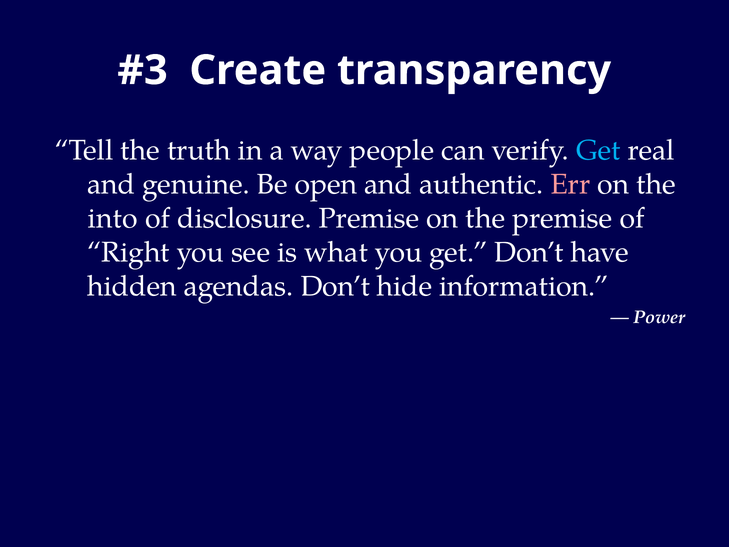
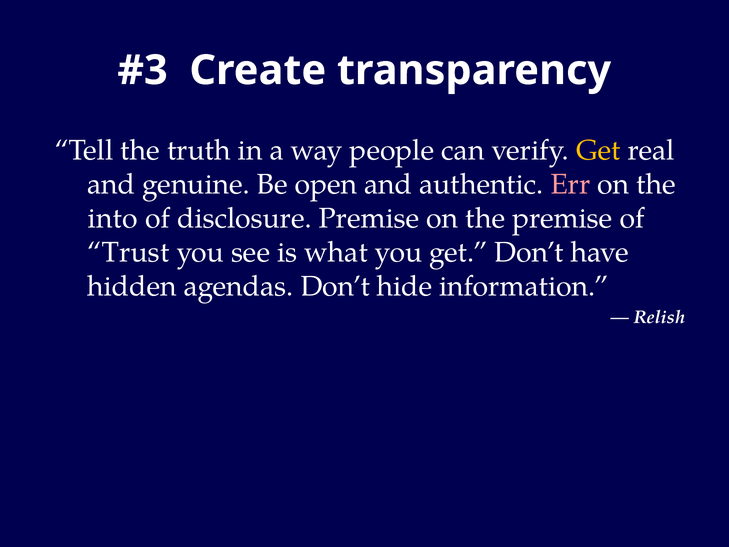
Get colour: light blue -> yellow (598, 150)
Right: Right -> Trust (128, 252)
Power: Power -> Relish (659, 317)
